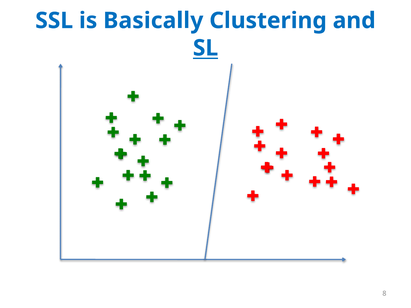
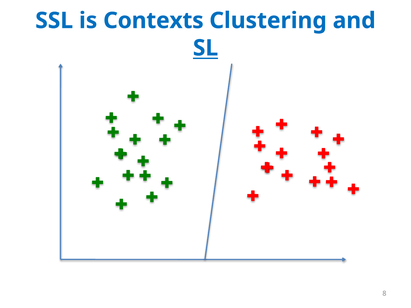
Basically: Basically -> Contexts (153, 21)
